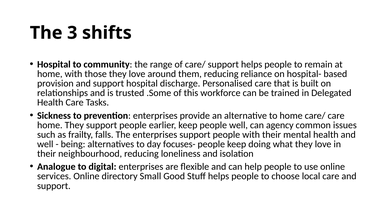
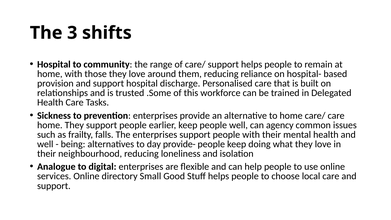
focuses-: focuses- -> provide- (179, 144)
